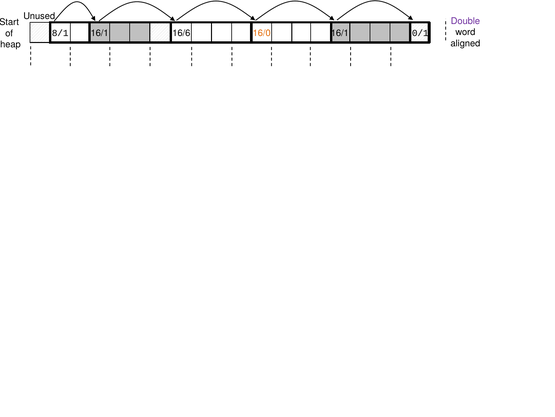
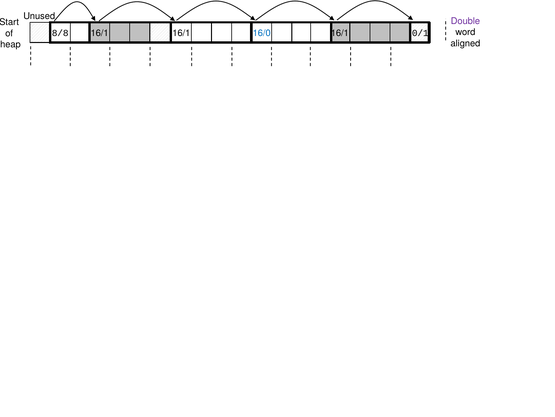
16/6: 16/6 -> 16/1 (181, 33)
8/1: 8/1 -> 8/8 (60, 33)
16/0 colour: orange -> blue (262, 33)
